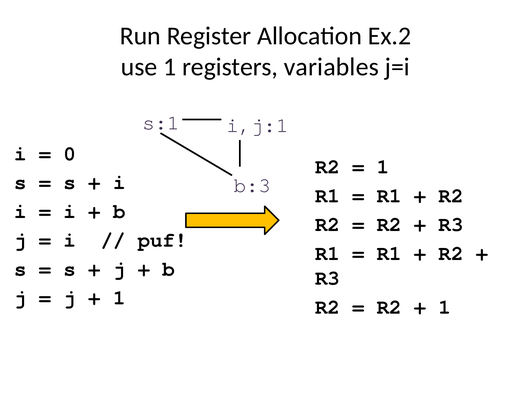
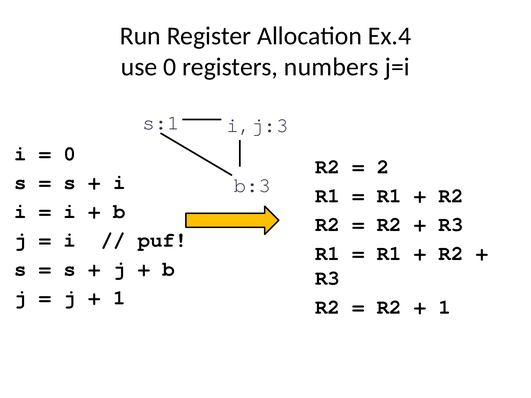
Ex.2: Ex.2 -> Ex.4 (389, 36)
use 1: 1 -> 0 (170, 67)
variables: variables -> numbers (331, 67)
i,j:1: i,j:1 -> i,j:3 (257, 126)
1: 1 -> 2 (383, 167)
